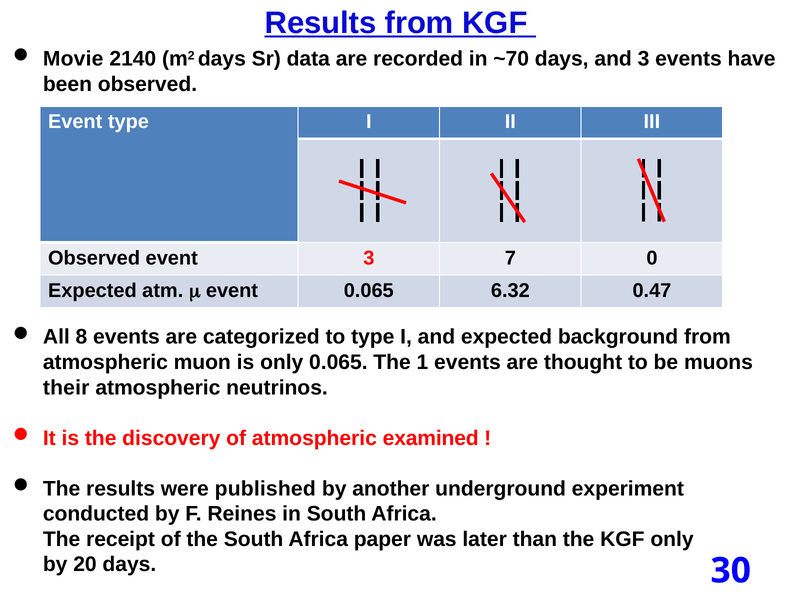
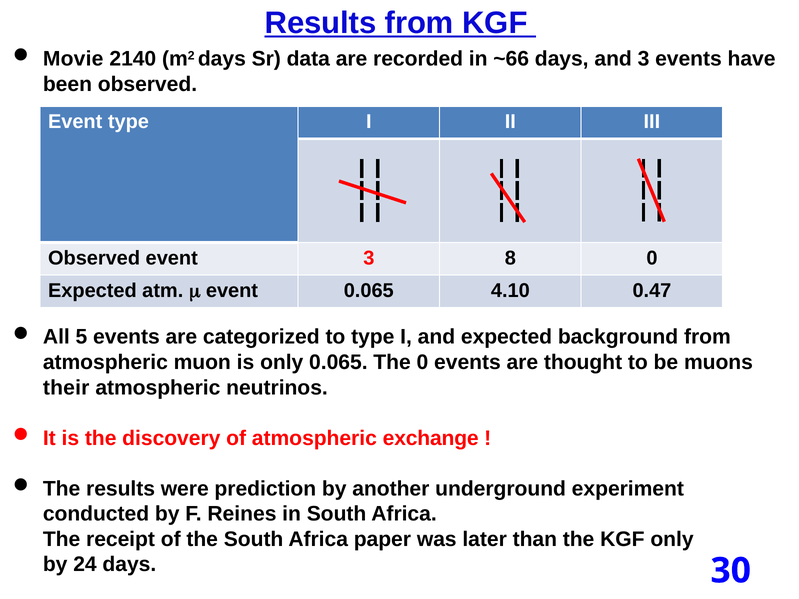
~70: ~70 -> ~66 (511, 59)
7: 7 -> 8 (510, 258)
6.32: 6.32 -> 4.10 (510, 291)
8: 8 -> 5 (81, 337)
The 1: 1 -> 0 (422, 362)
examined: examined -> exchange (431, 438)
published: published -> prediction (265, 489)
20: 20 -> 24 (85, 565)
